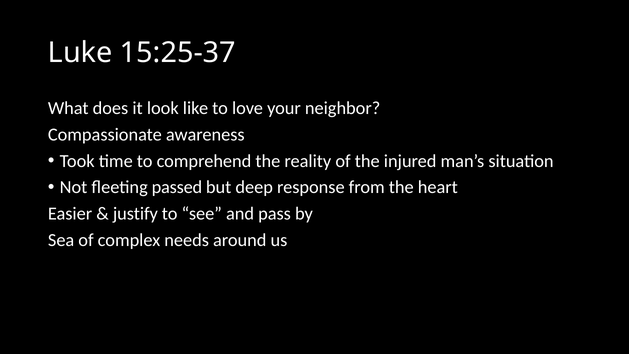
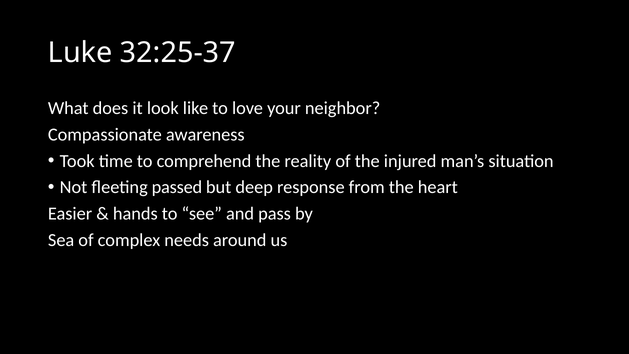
15:25-37: 15:25-37 -> 32:25-37 (178, 53)
justify: justify -> hands (135, 214)
